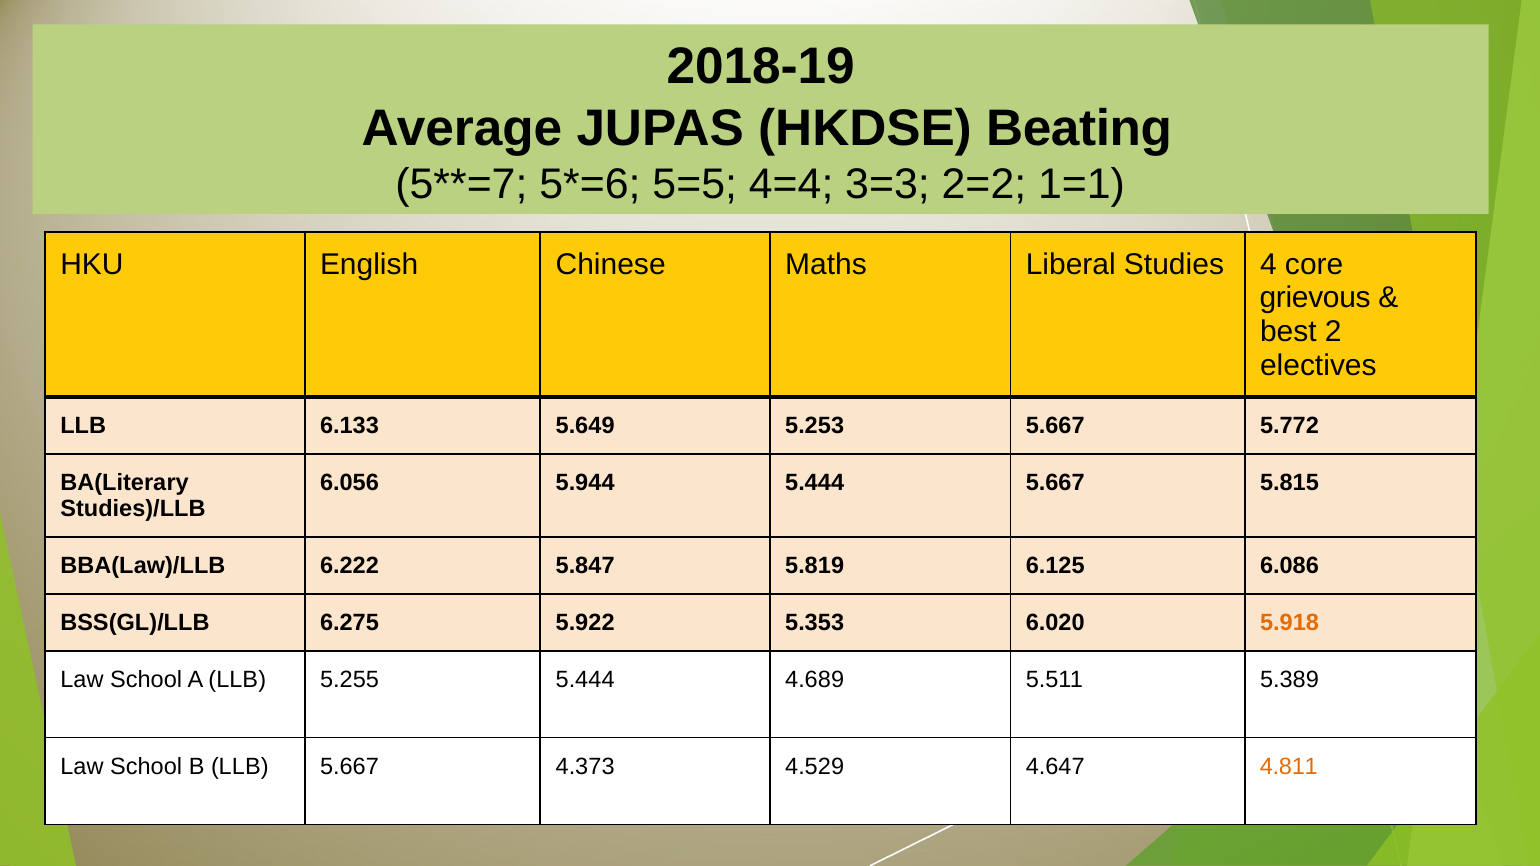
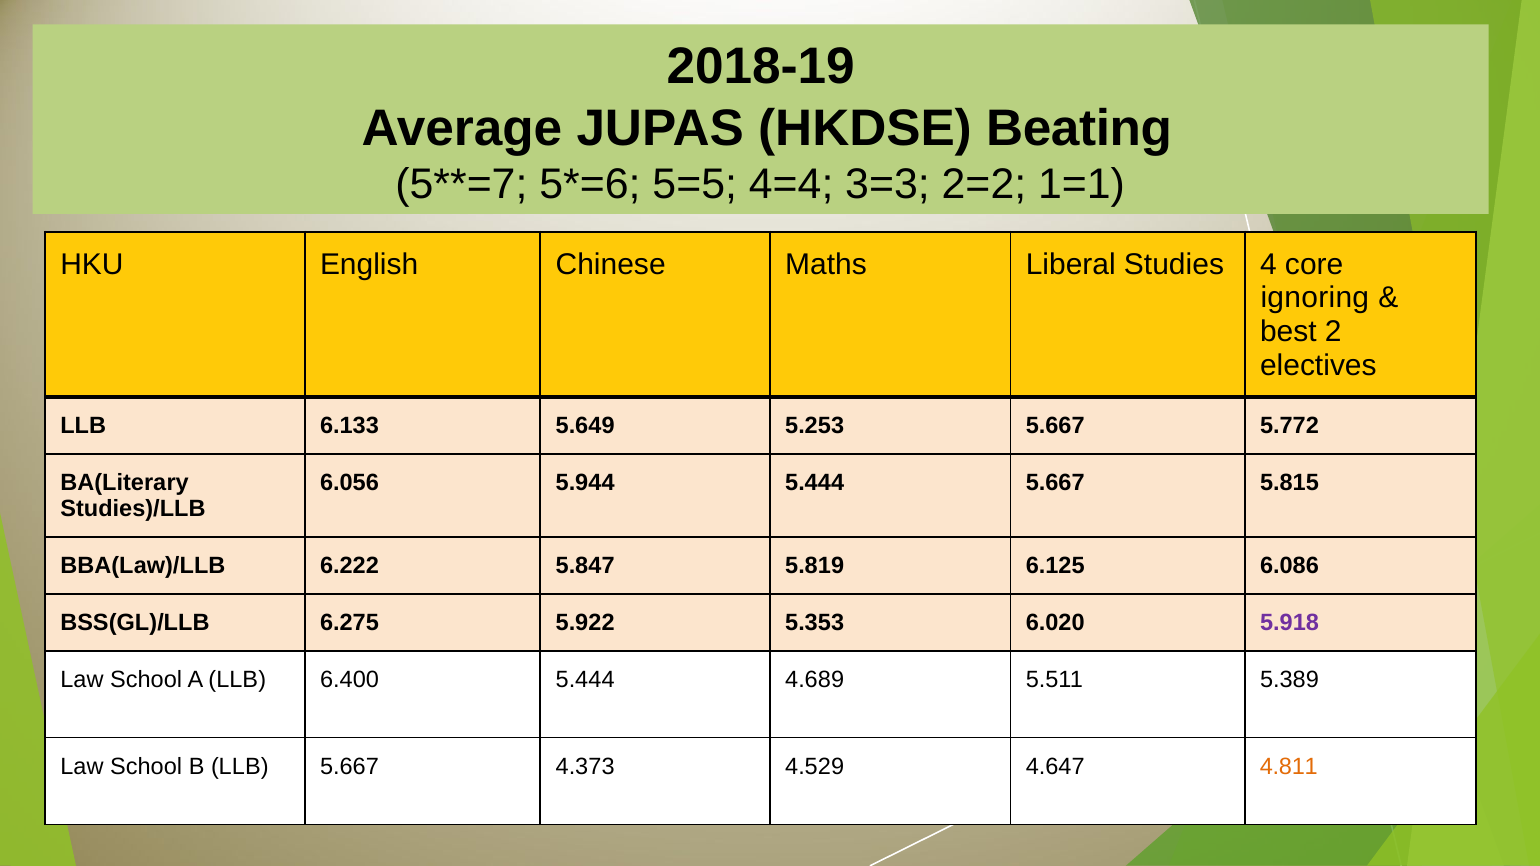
grievous: grievous -> ignoring (1315, 298)
5.918 colour: orange -> purple (1290, 623)
5.255: 5.255 -> 6.400 (349, 680)
